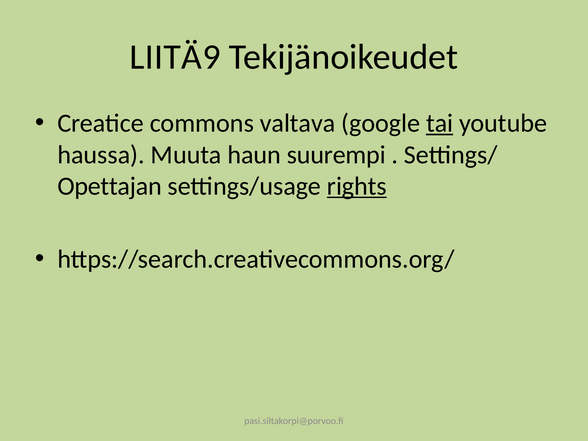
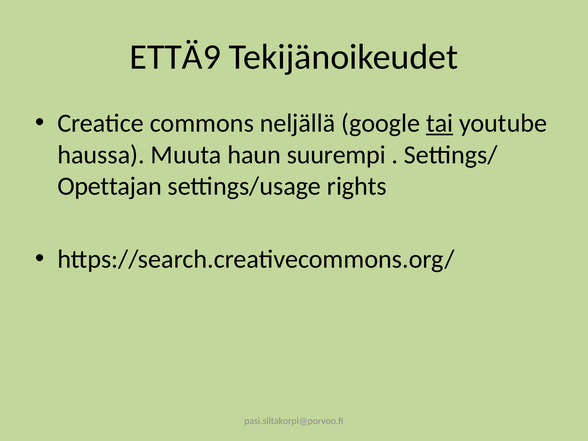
LIITÄ9: LIITÄ9 -> ETTÄ9 (175, 57)
valtava: valtava -> neljällä (298, 123)
rights underline: present -> none (357, 186)
